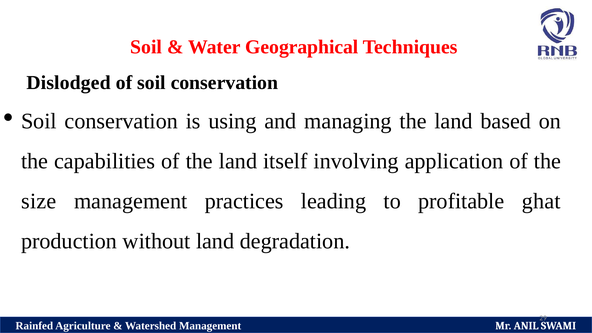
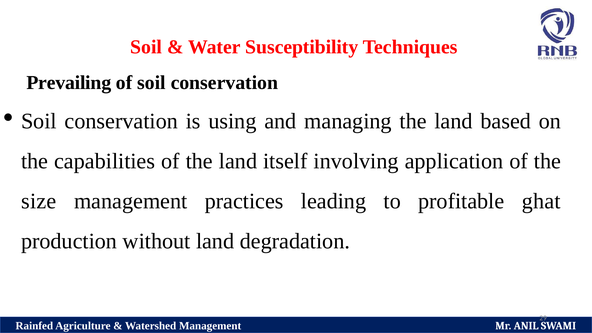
Geographical: Geographical -> Susceptibility (302, 47)
Dislodged: Dislodged -> Prevailing (69, 83)
